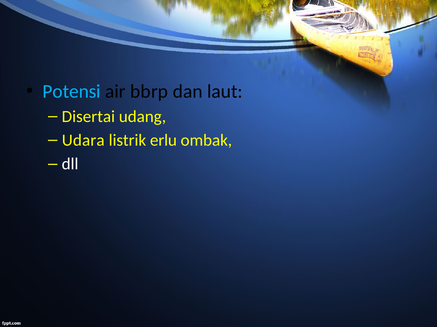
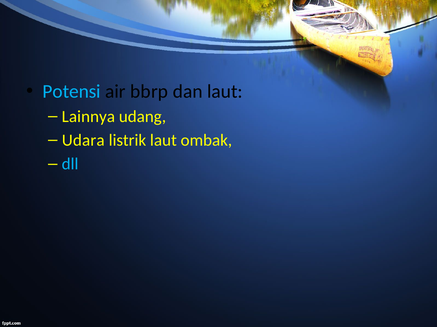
Disertai: Disertai -> Lainnya (88, 117)
listrik erlu: erlu -> laut (163, 141)
dll colour: white -> light blue (70, 164)
